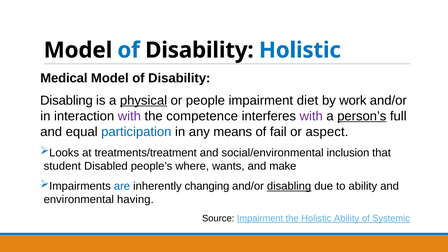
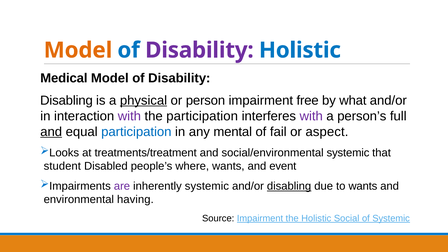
Model colour: black -> orange (78, 50)
Disability colour: black -> purple (199, 50)
people: people -> person (205, 100)
diet: diet -> free (308, 100)
work: work -> what (353, 100)
the competence: competence -> participation (202, 116)
person’s underline: present -> none (362, 116)
and underline: none -> present (51, 132)
means: means -> mental (233, 132)
social/environmental inclusion: inclusion -> systemic (348, 153)
make: make -> event (283, 166)
are colour: blue -> purple (122, 186)
inherently changing: changing -> systemic (207, 186)
to ability: ability -> wants (363, 186)
Holistic Ability: Ability -> Social (347, 218)
